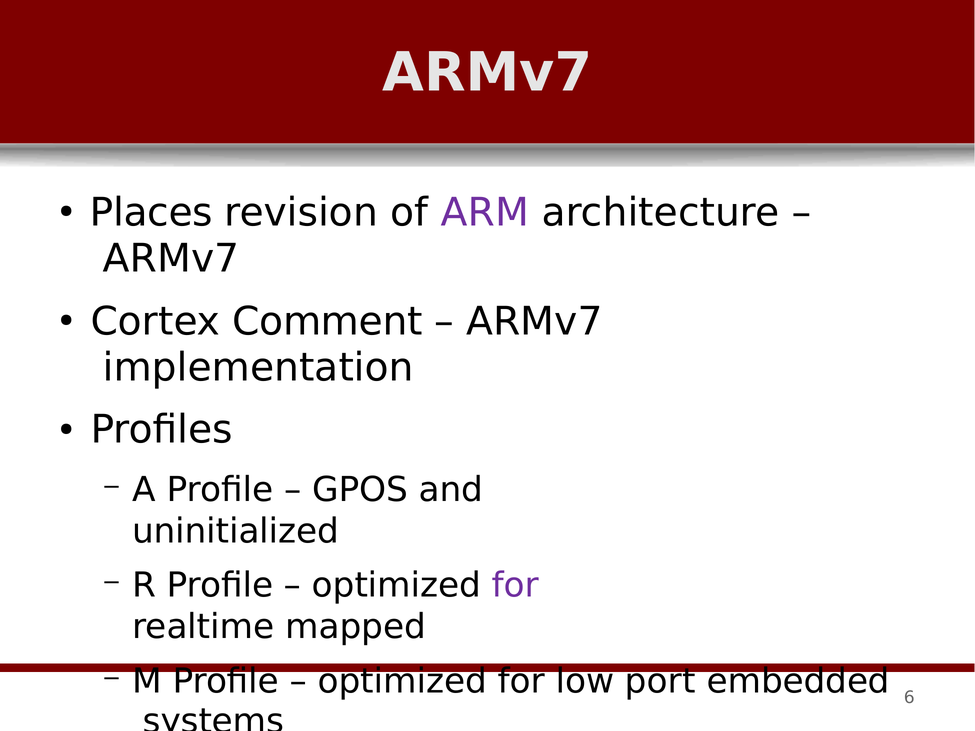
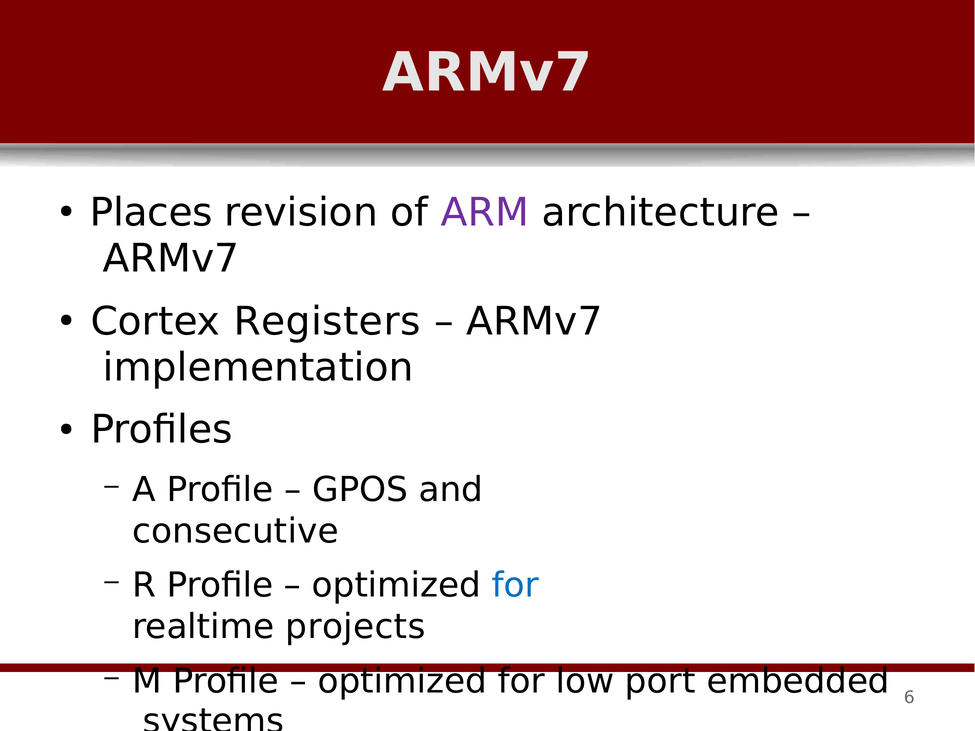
Comment: Comment -> Registers (327, 322)
uninitialized: uninitialized -> consecutive (235, 531)
for colour: purple -> blue (515, 585)
mapped: mapped -> projects (356, 626)
